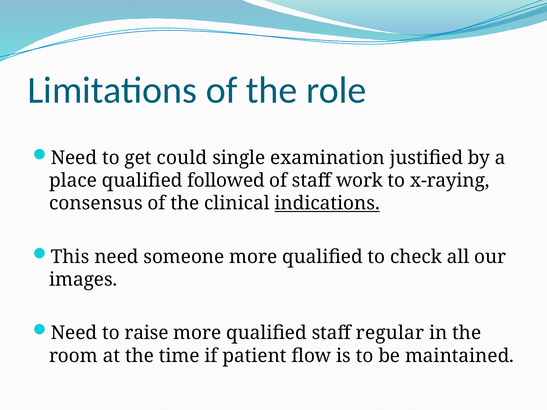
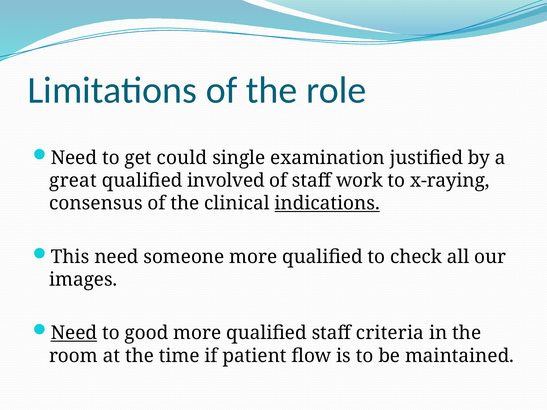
place: place -> great (73, 181)
followed: followed -> involved (226, 181)
Need underline: none -> present (74, 333)
raise: raise -> good (146, 333)
regular: regular -> criteria (390, 333)
